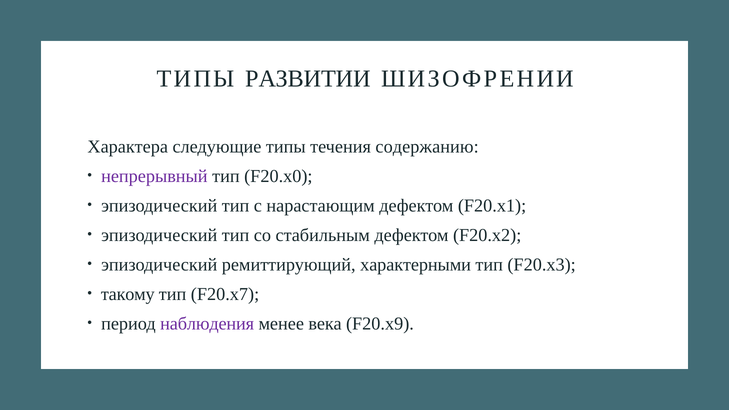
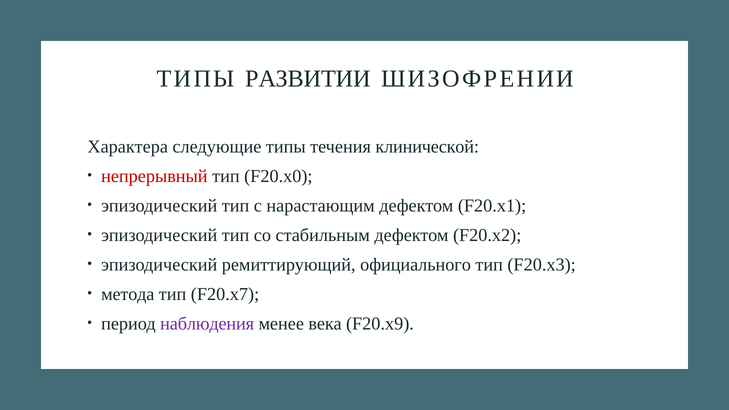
содержанию: содержанию -> клинической (427, 147)
непрерывный colour: purple -> red (154, 176)
характерными: характерными -> официального (416, 265)
такому: такому -> метода (128, 294)
